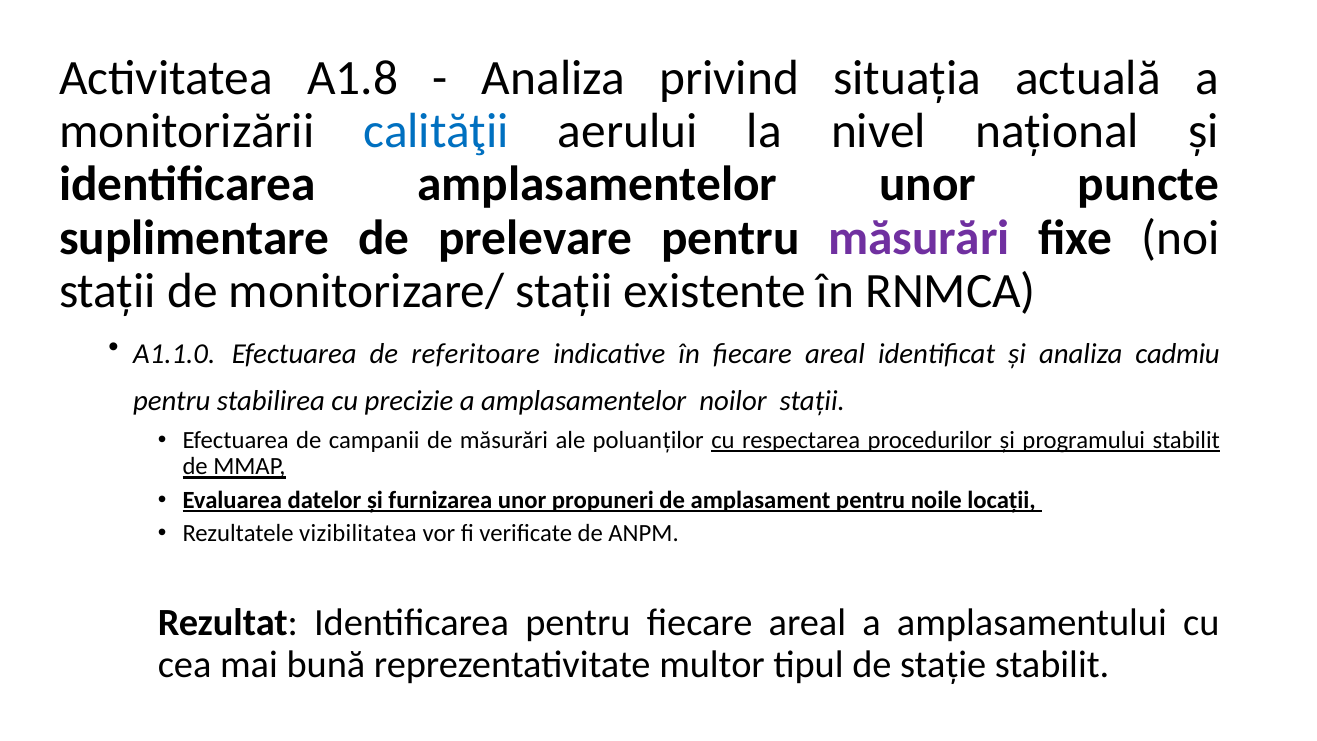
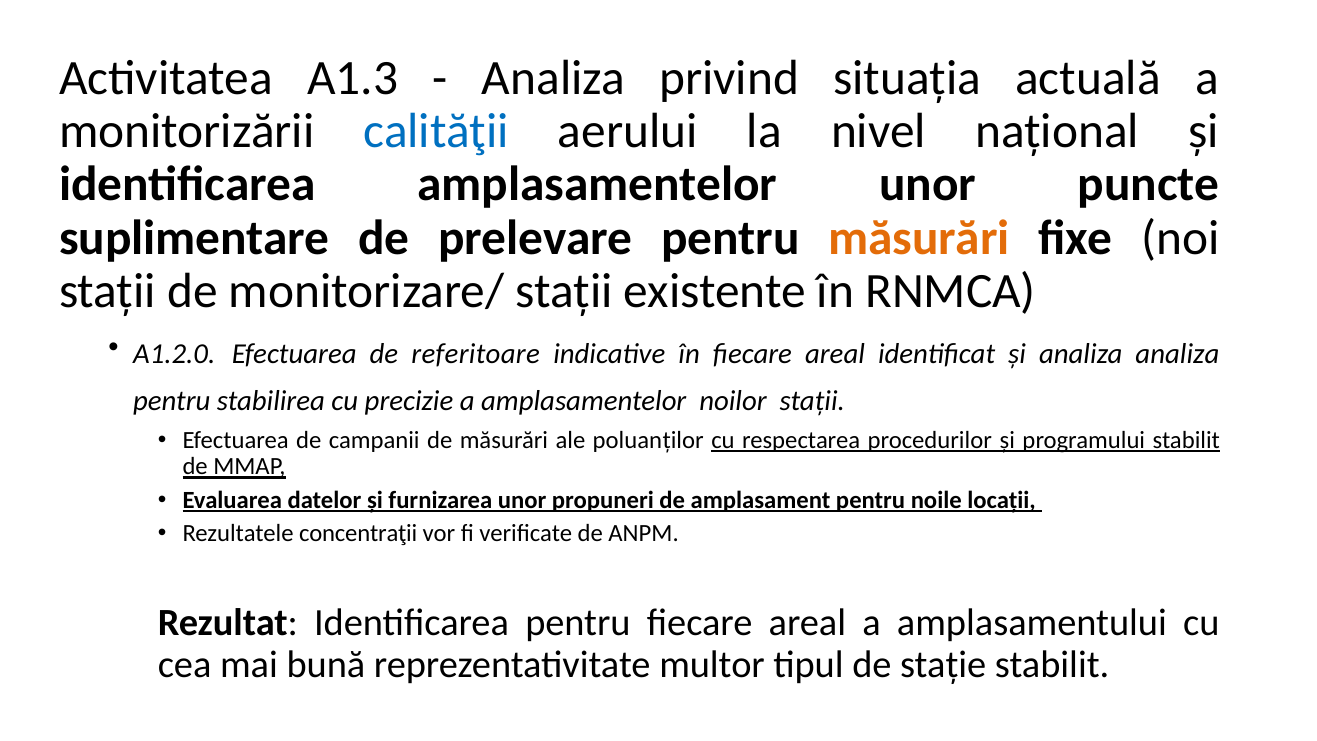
A1.8: A1.8 -> A1.3 (353, 78)
măsurări colour: purple -> orange (919, 238)
A1.1.0: A1.1.0 -> A1.2.0 (174, 353)
analiza cadmiu: cadmiu -> analiza (1177, 353)
vizibilitatea: vizibilitatea -> concentraţii (358, 534)
